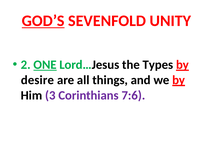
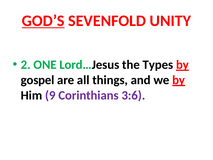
ONE underline: present -> none (45, 65)
desire: desire -> gospel (38, 80)
3: 3 -> 9 (50, 95)
7:6: 7:6 -> 3:6 (133, 95)
